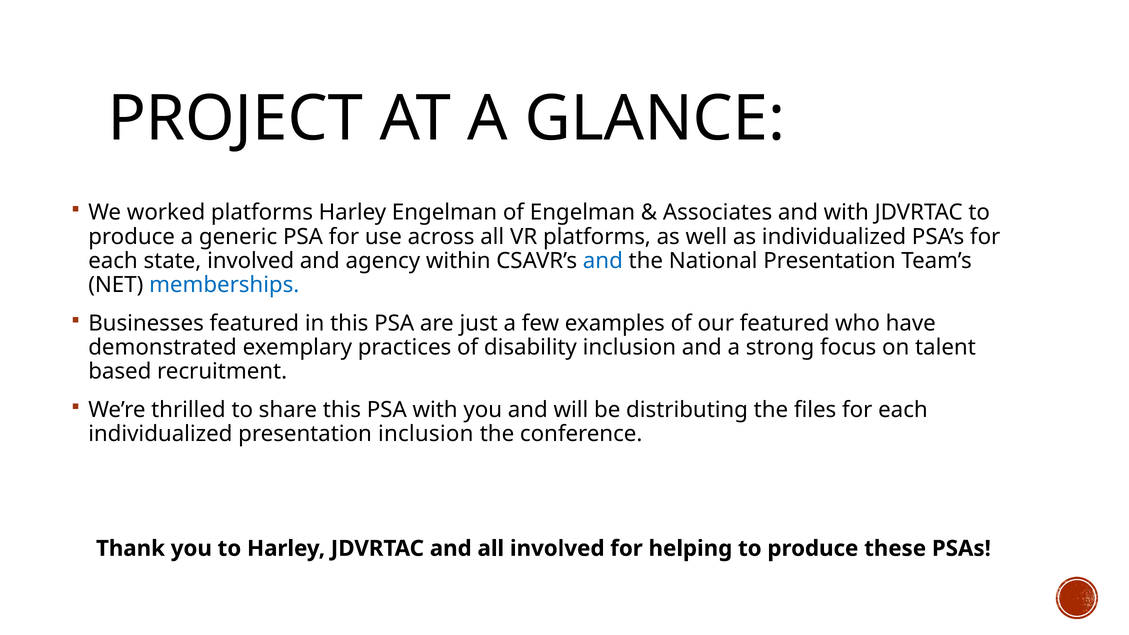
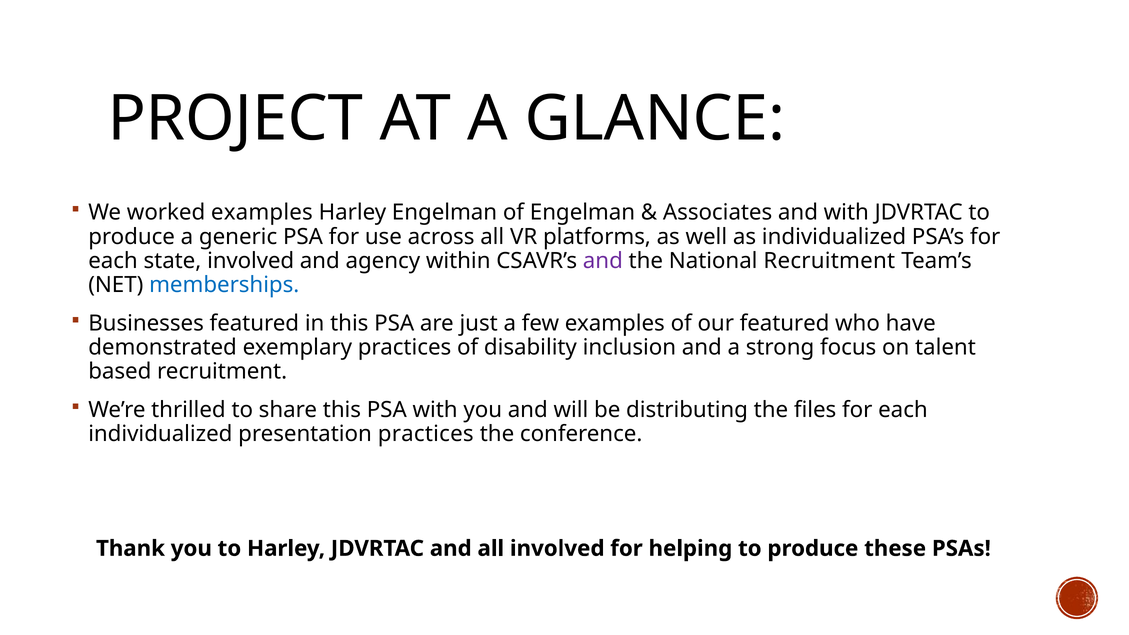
worked platforms: platforms -> examples (262, 213)
and colour: blue -> purple (603, 261)
National Presentation: Presentation -> Recruitment (829, 261)
presentation inclusion: inclusion -> practices (426, 434)
